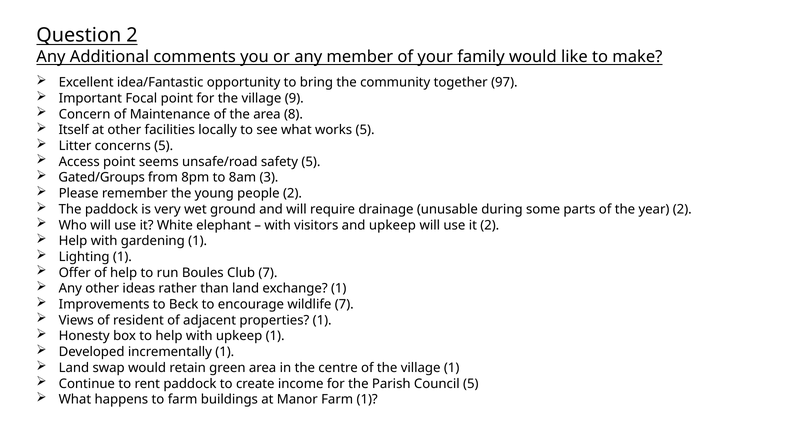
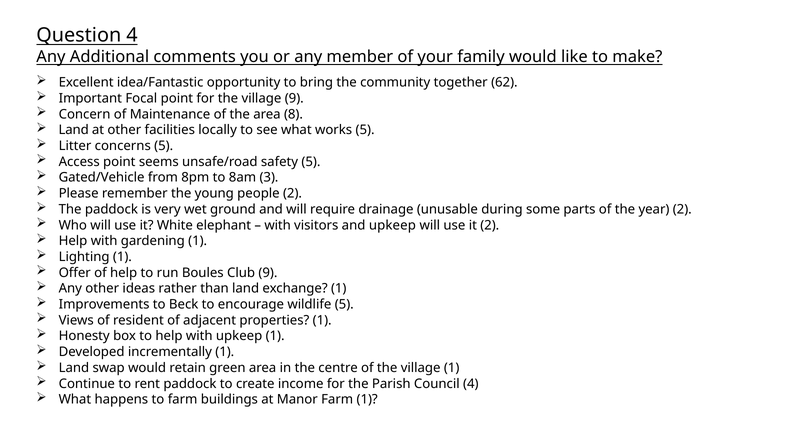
Question 2: 2 -> 4 (132, 35)
97: 97 -> 62 (504, 83)
Itself: Itself -> Land (74, 130)
Gated/Groups: Gated/Groups -> Gated/Vehicle (102, 178)
Club 7: 7 -> 9 (268, 273)
wildlife 7: 7 -> 5 (344, 304)
Council 5: 5 -> 4 (471, 384)
